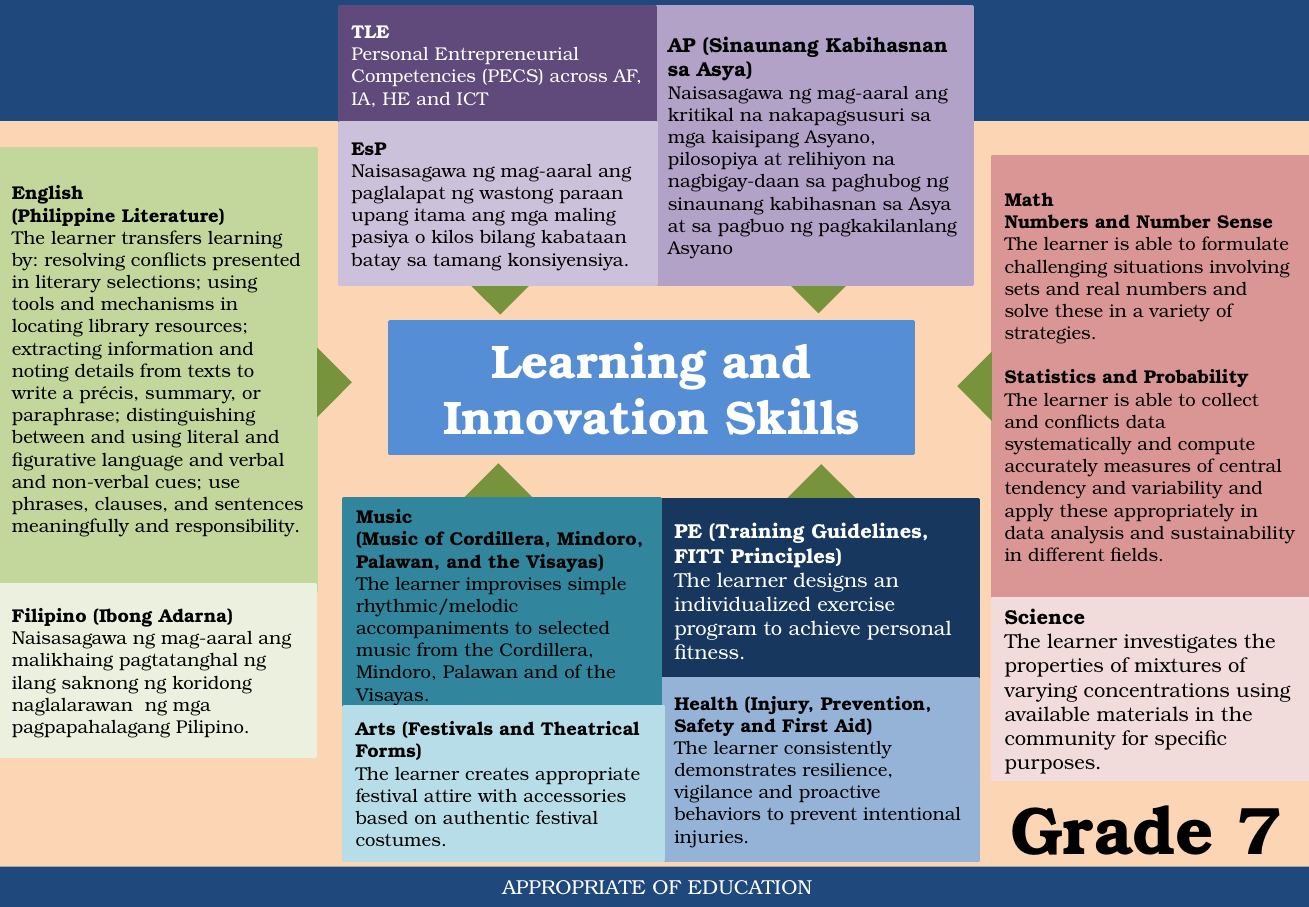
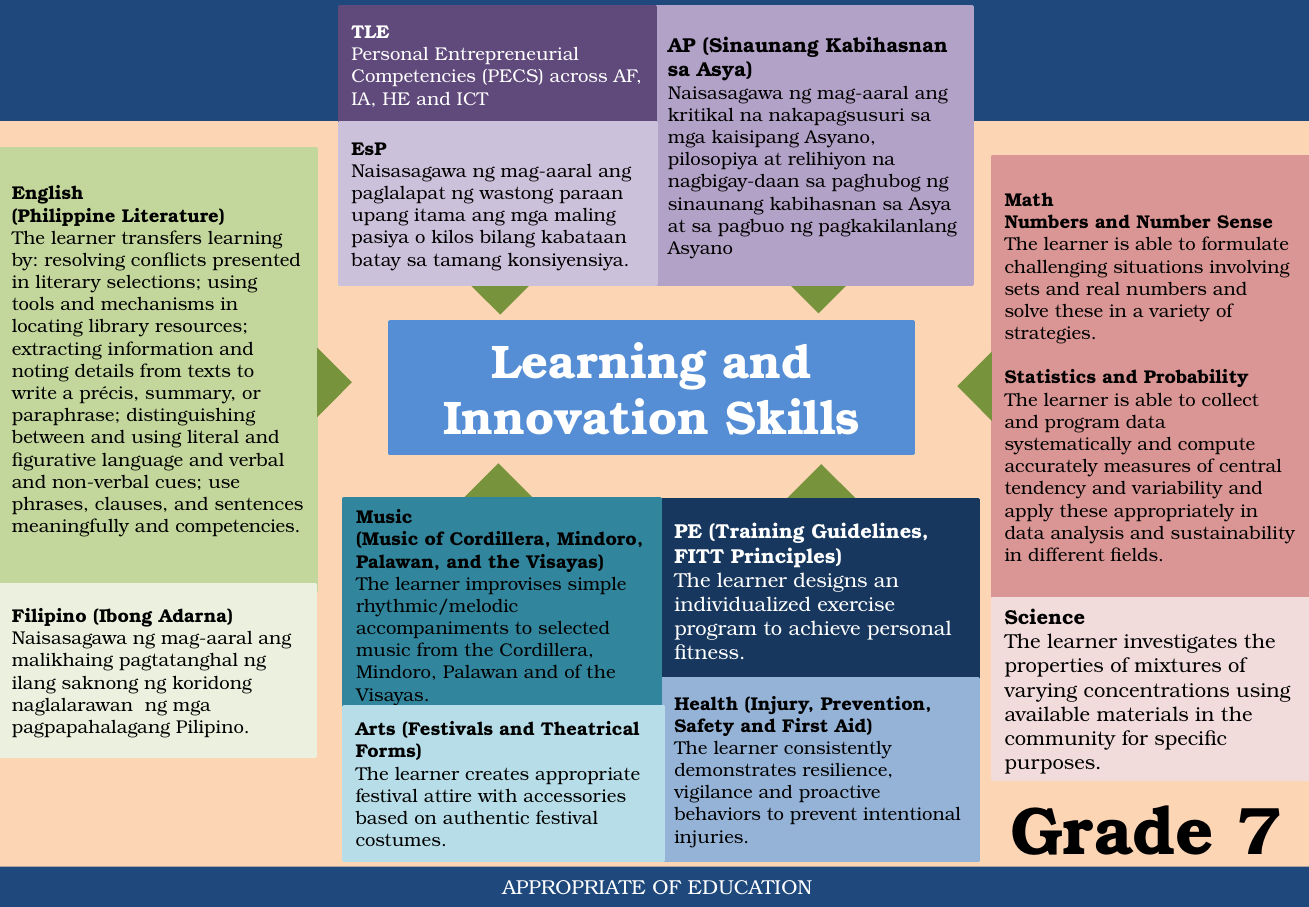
and conflicts: conflicts -> program (1082, 422)
and responsibility: responsibility -> competencies (238, 526)
